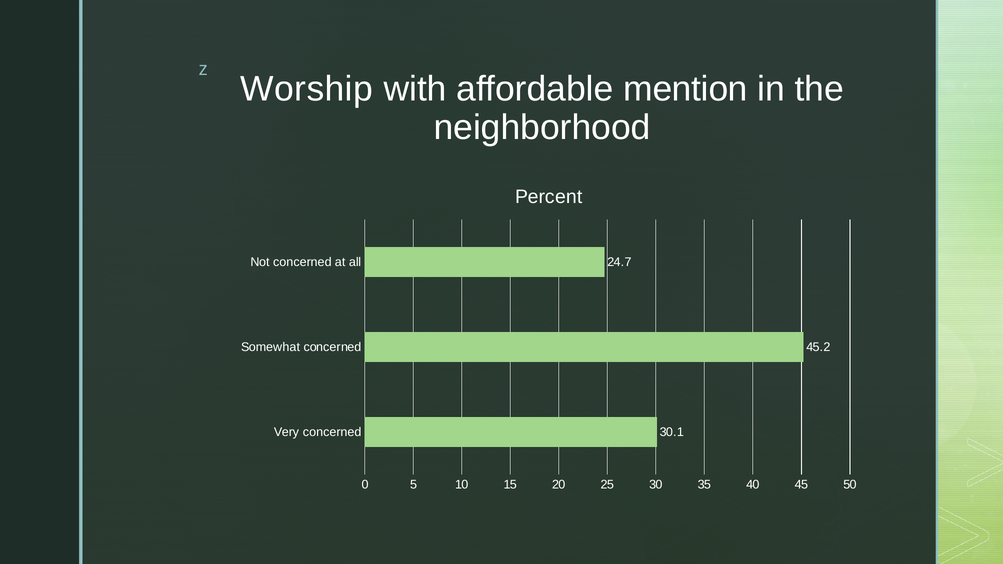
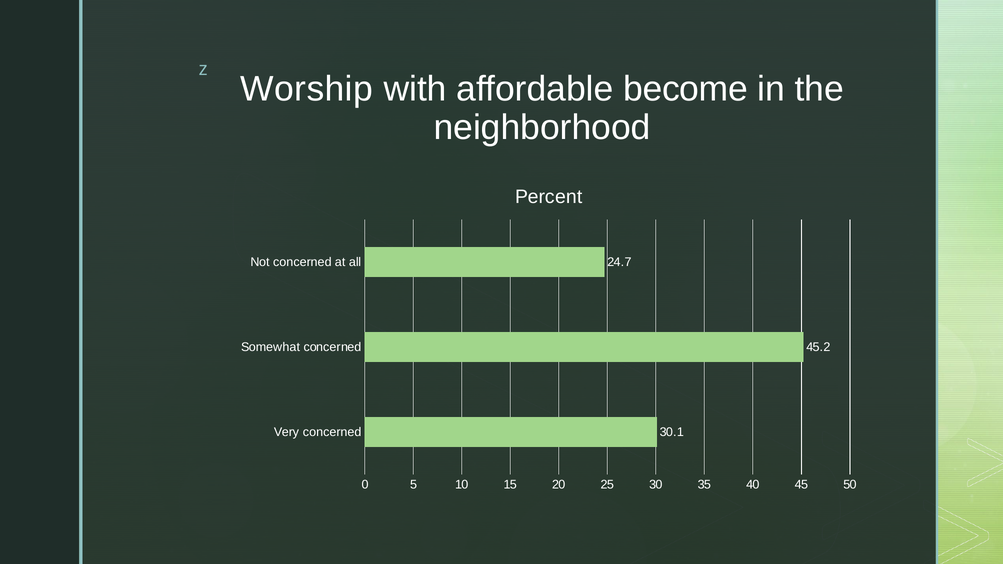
mention: mention -> become (686, 89)
